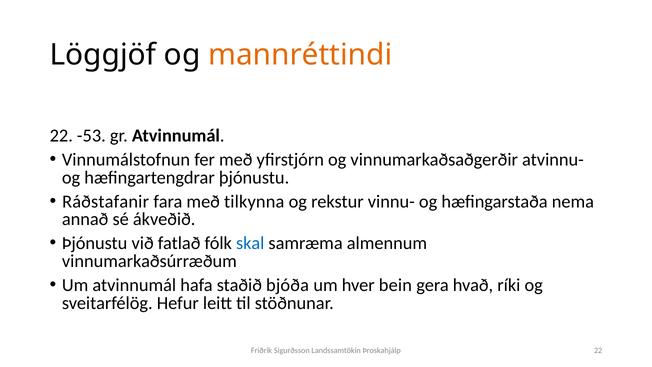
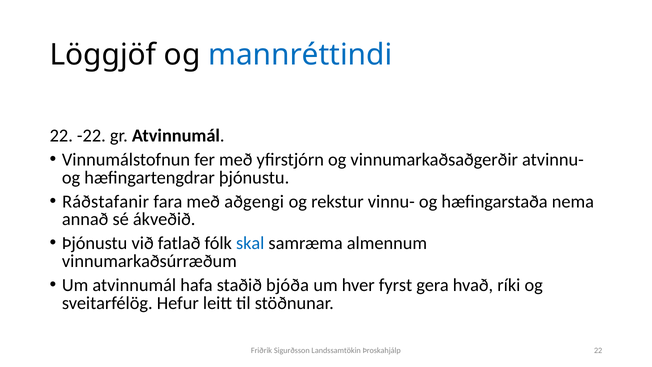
mannréttindi colour: orange -> blue (300, 55)
-53: -53 -> -22 (91, 136)
tilkynna: tilkynna -> aðgengi (254, 201)
bein: bein -> fyrst (396, 285)
